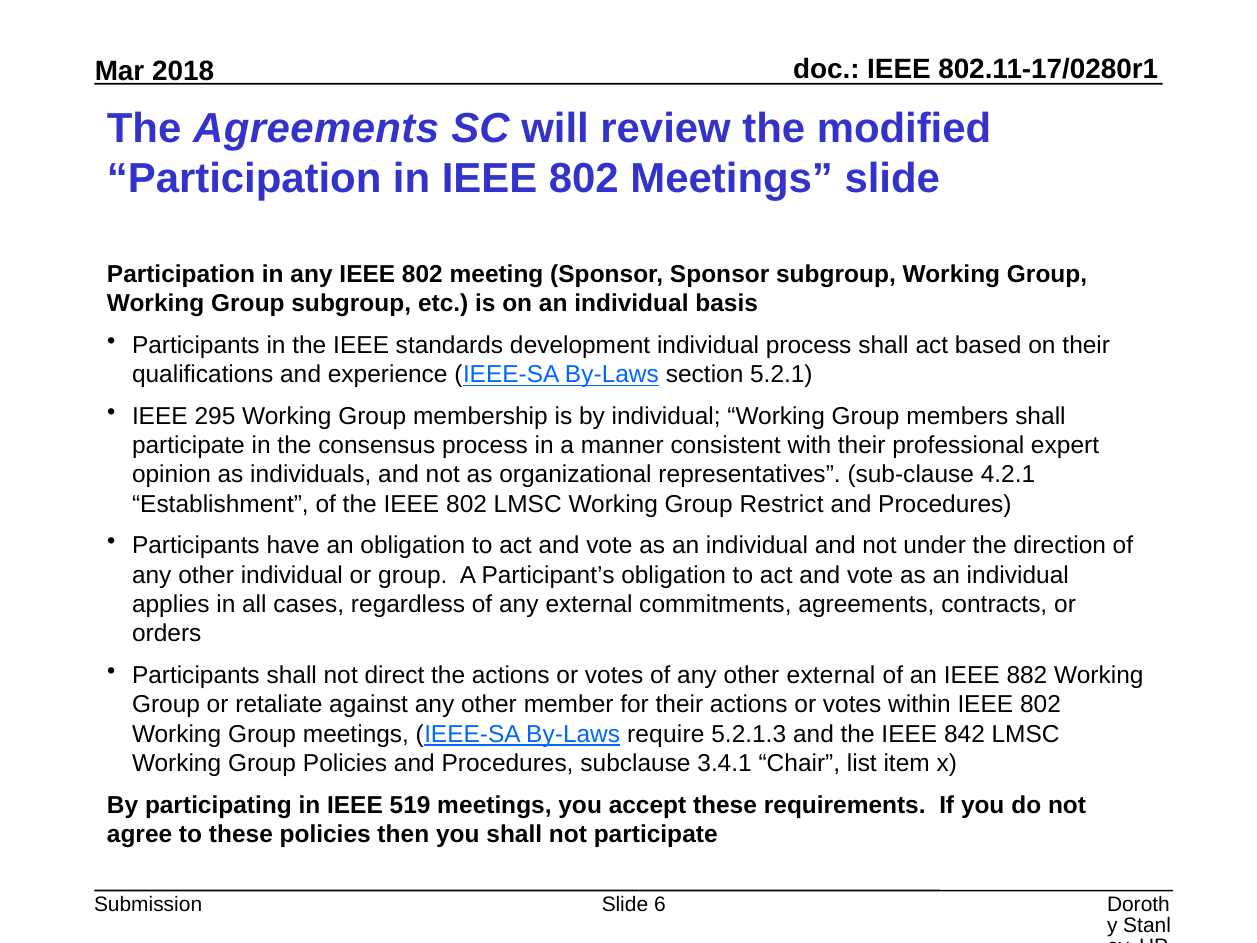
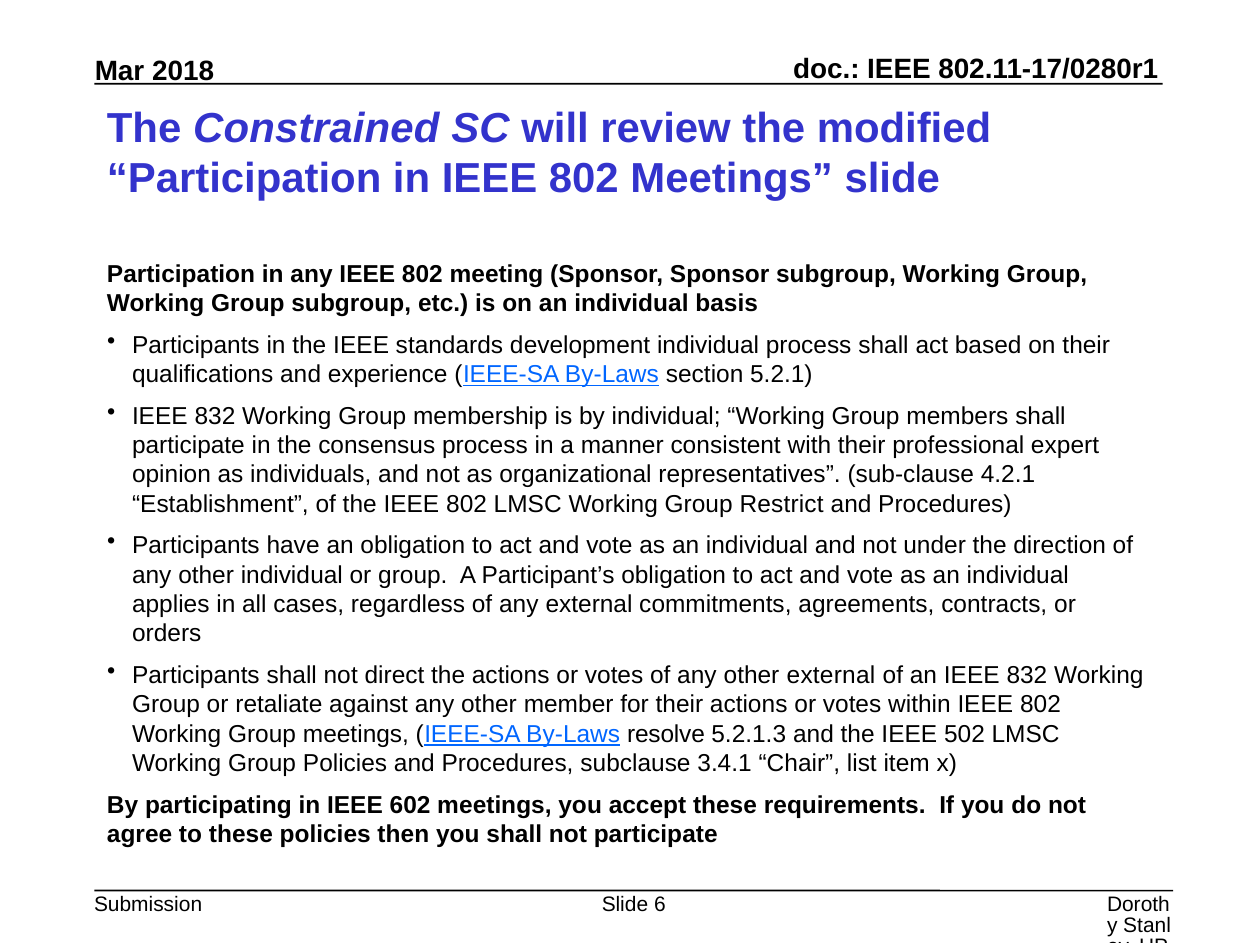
The Agreements: Agreements -> Constrained (316, 129)
295: 295 -> 832 (215, 416)
an IEEE 882: 882 -> 832 (1027, 675)
require: require -> resolve (666, 734)
842: 842 -> 502 (964, 734)
519: 519 -> 602 (410, 805)
